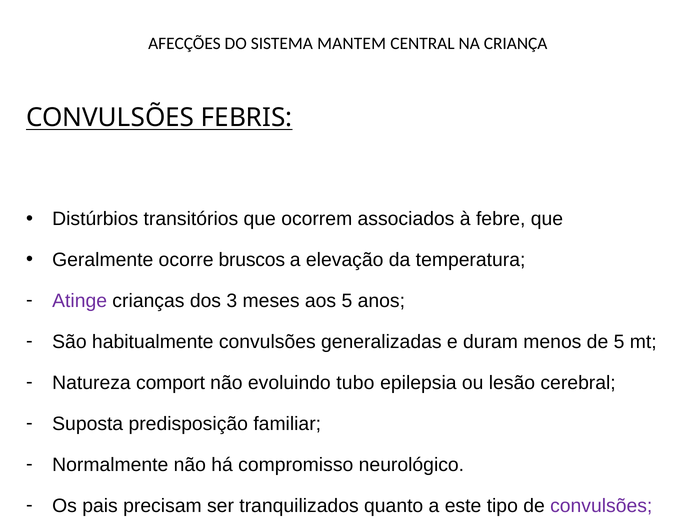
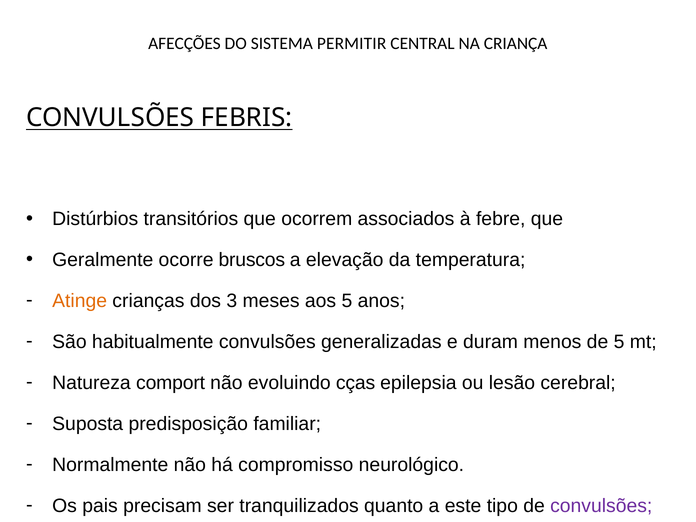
MANTEM: MANTEM -> PERMITIR (352, 43)
Atinge colour: purple -> orange (80, 301)
tubo: tubo -> cças (356, 383)
